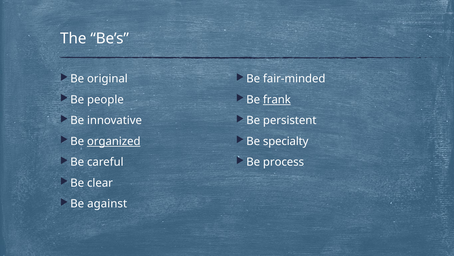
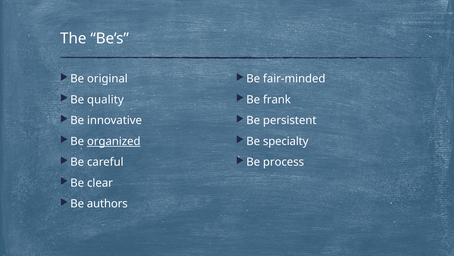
people: people -> quality (105, 100)
frank underline: present -> none (277, 100)
against: against -> authors (107, 203)
